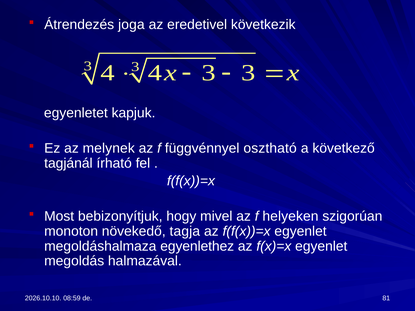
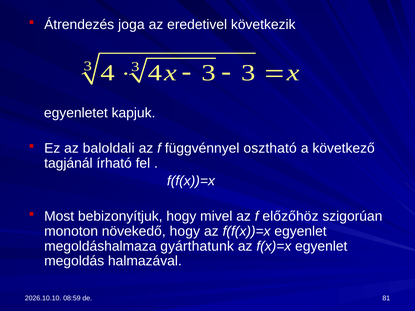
melynek: melynek -> baloldali (109, 148)
helyeken: helyeken -> előzőhöz (290, 216)
növekedő tagja: tagja -> hogy (185, 231)
egyenlethez: egyenlethez -> gyárthatunk (197, 246)
